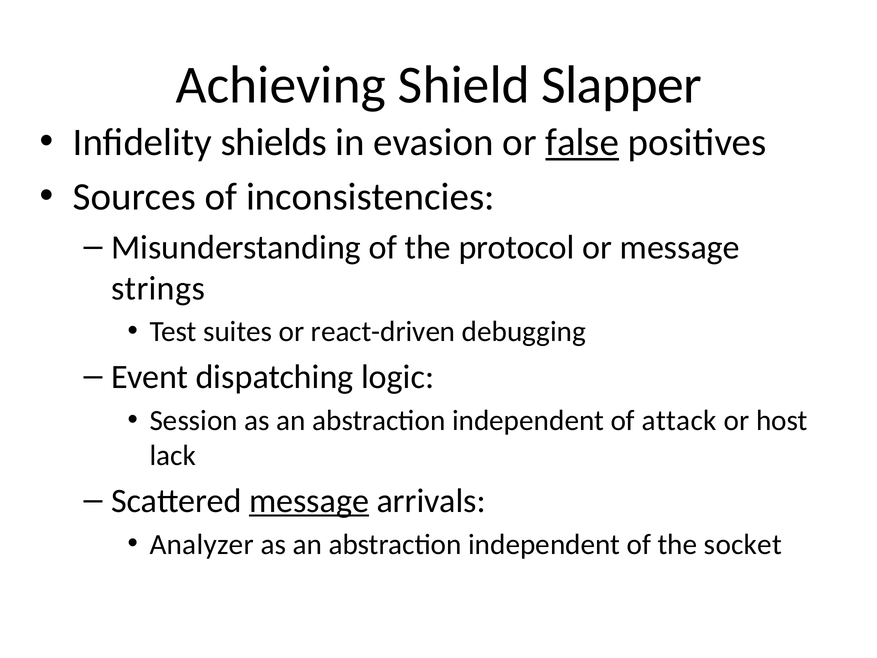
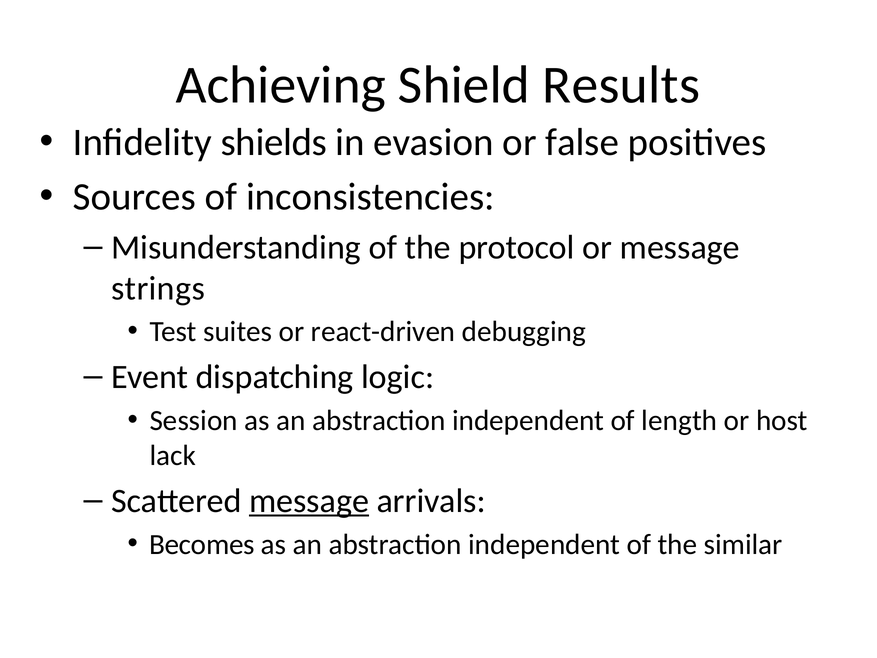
Slapper: Slapper -> Results (621, 85)
false underline: present -> none (582, 142)
attack: attack -> length (679, 420)
Analyzer: Analyzer -> Becomes (202, 544)
socket: socket -> similar (743, 544)
